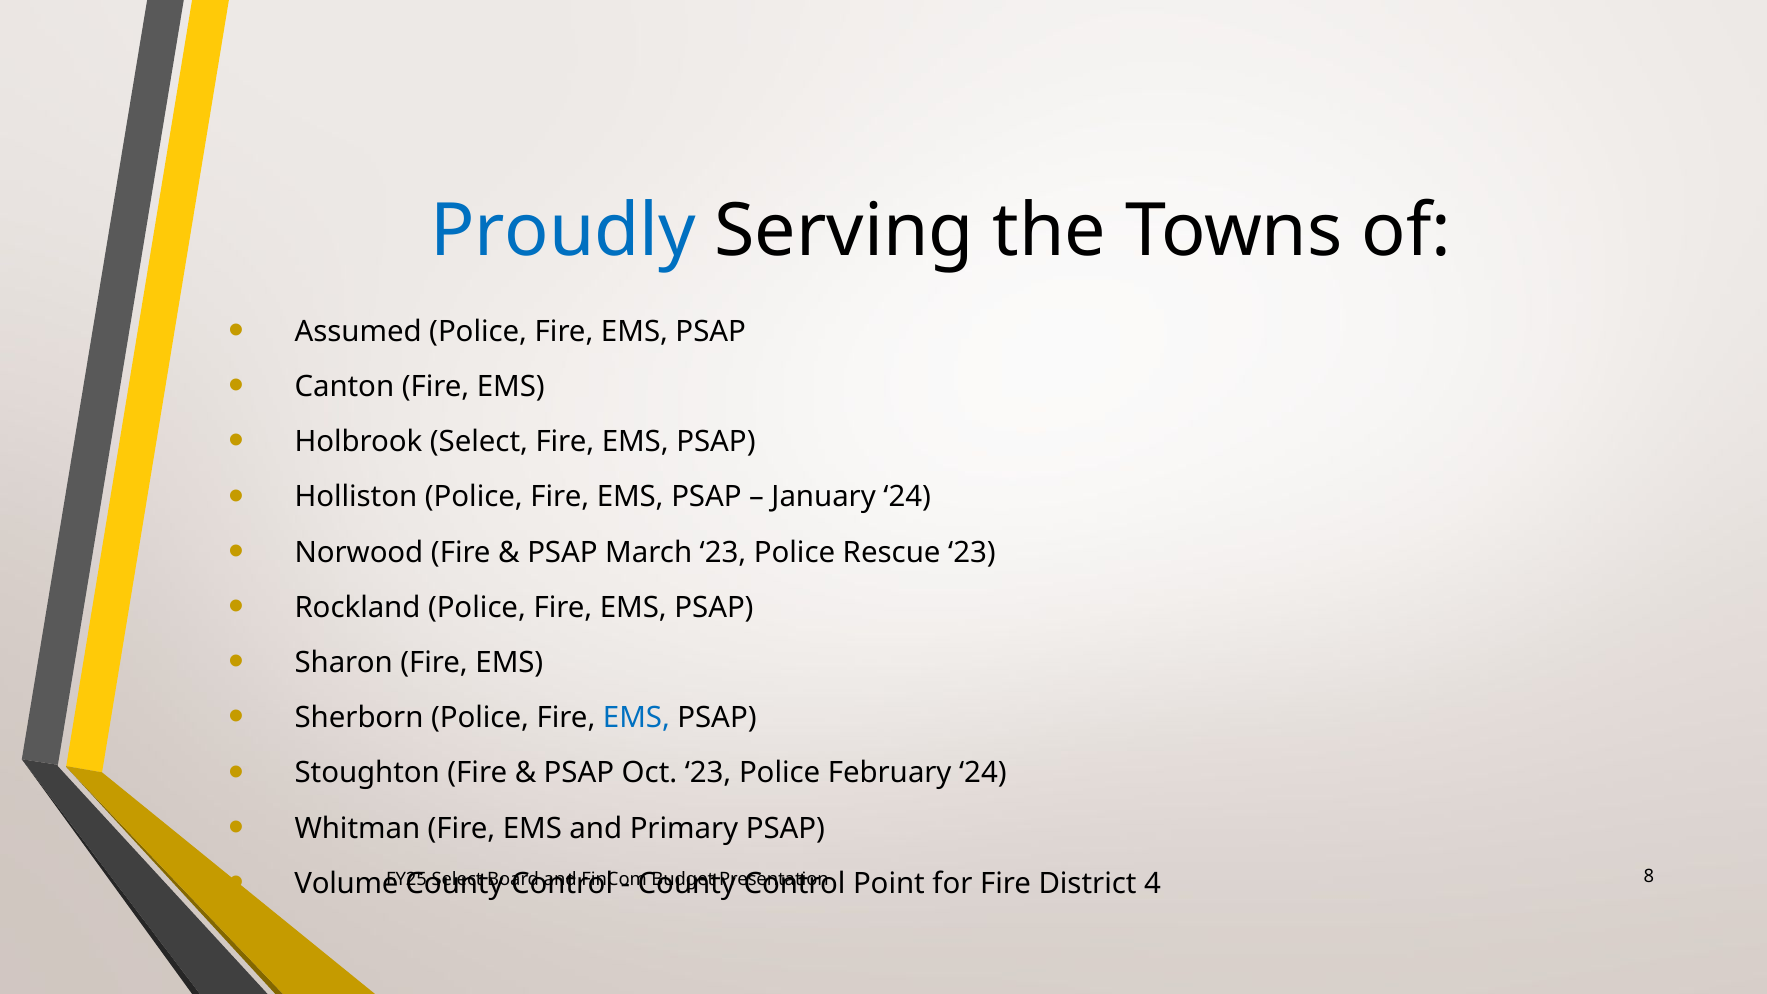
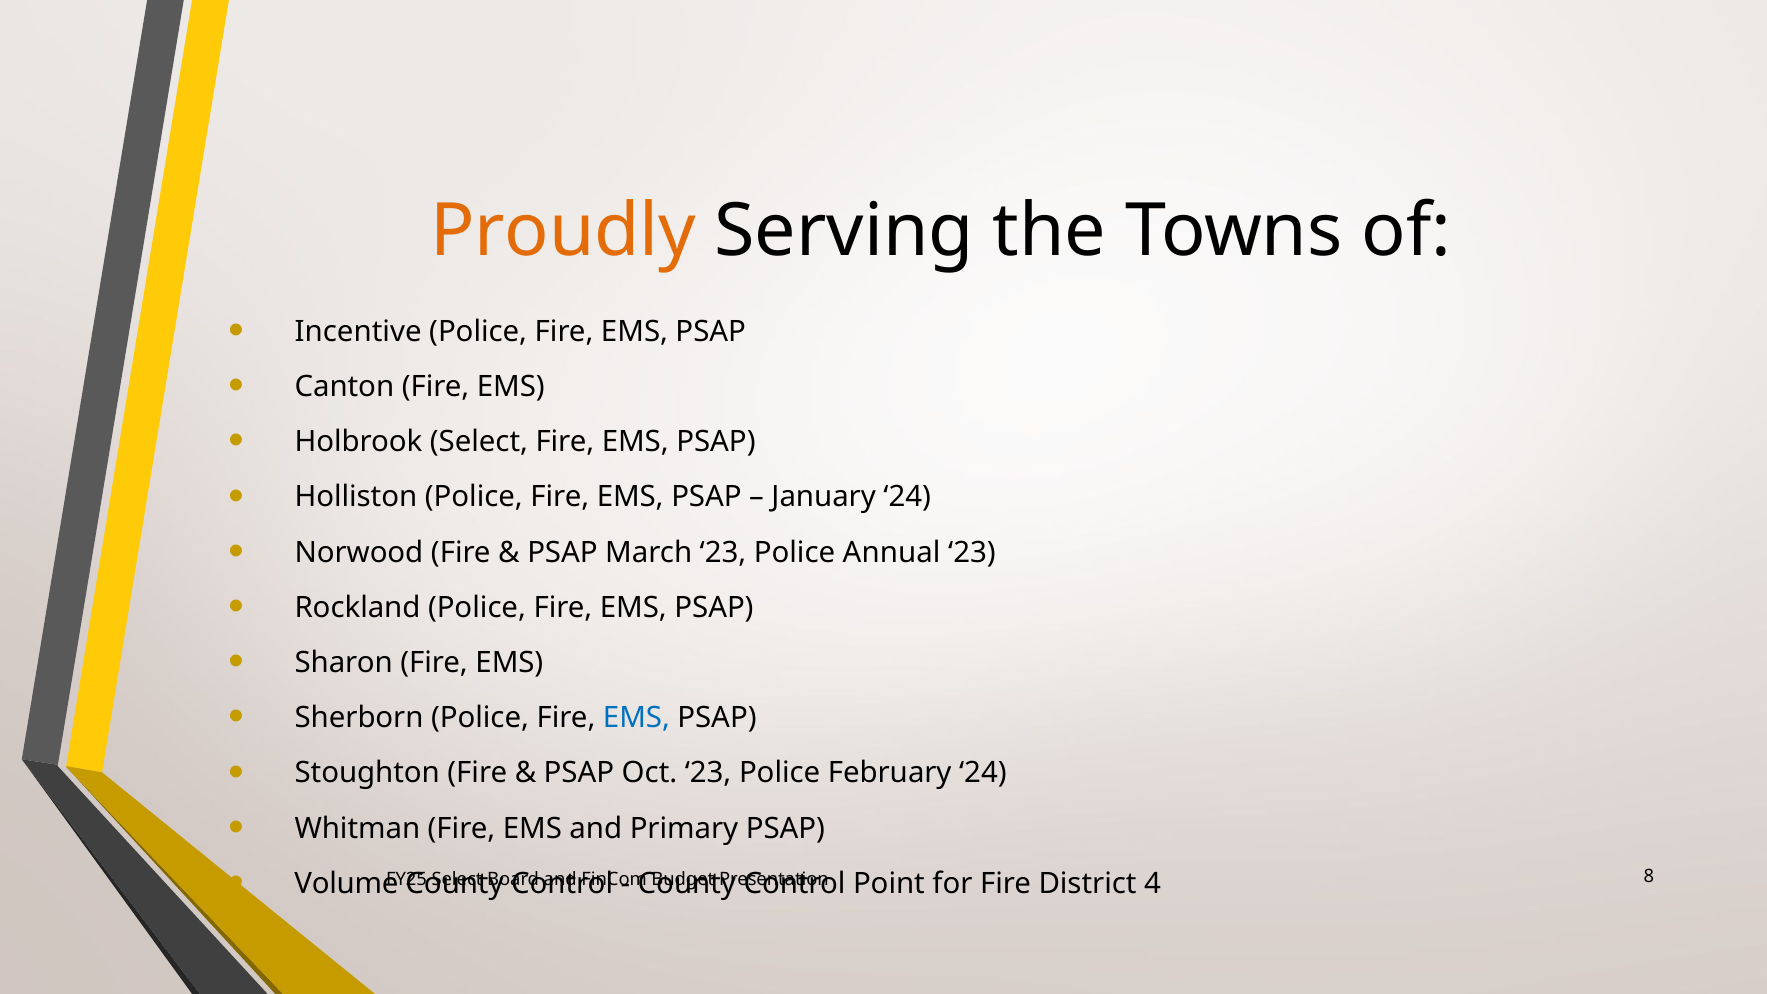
Proudly colour: blue -> orange (563, 232)
Assumed: Assumed -> Incentive (358, 331)
Rescue: Rescue -> Annual (892, 552)
